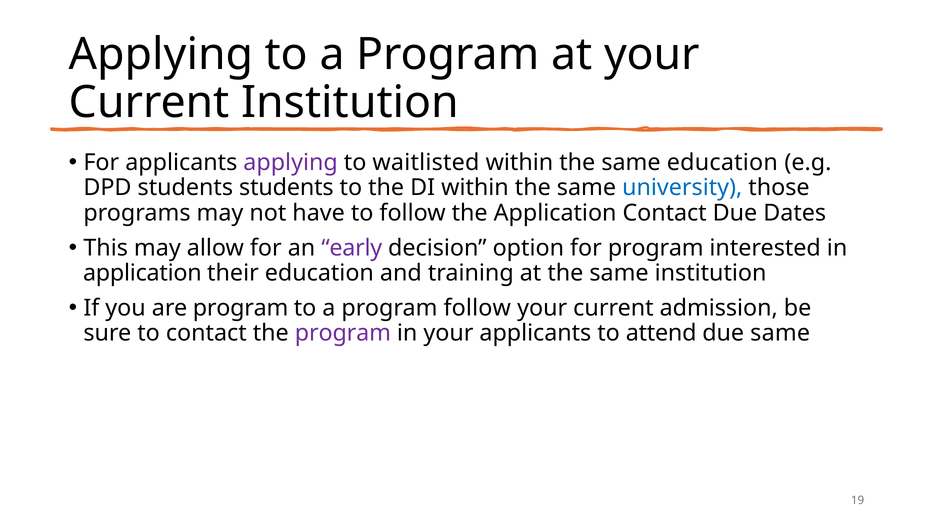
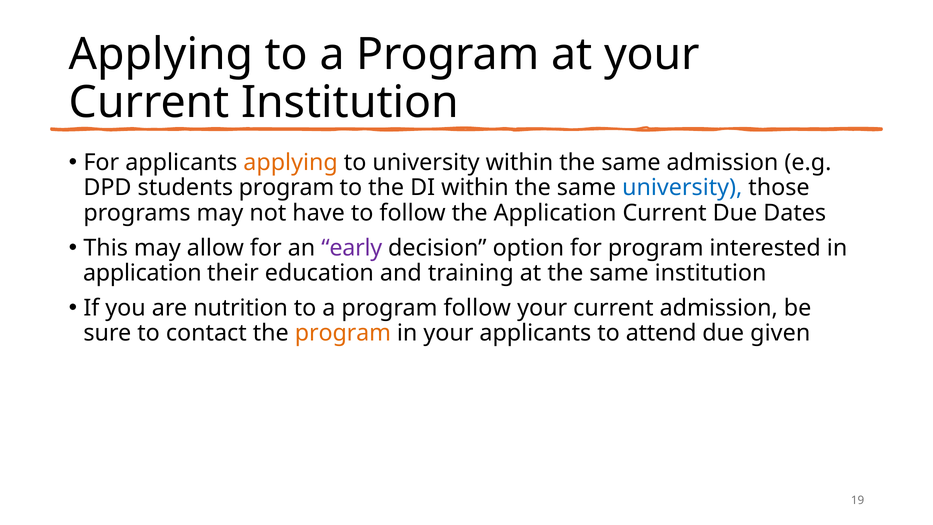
applying colour: purple -> orange (291, 162)
to waitlisted: waitlisted -> university (426, 162)
same education: education -> admission (723, 162)
students students: students -> program (286, 188)
Application Contact: Contact -> Current (665, 213)
are program: program -> nutrition (241, 308)
program colour: purple -> orange (343, 333)
due same: same -> given (780, 333)
